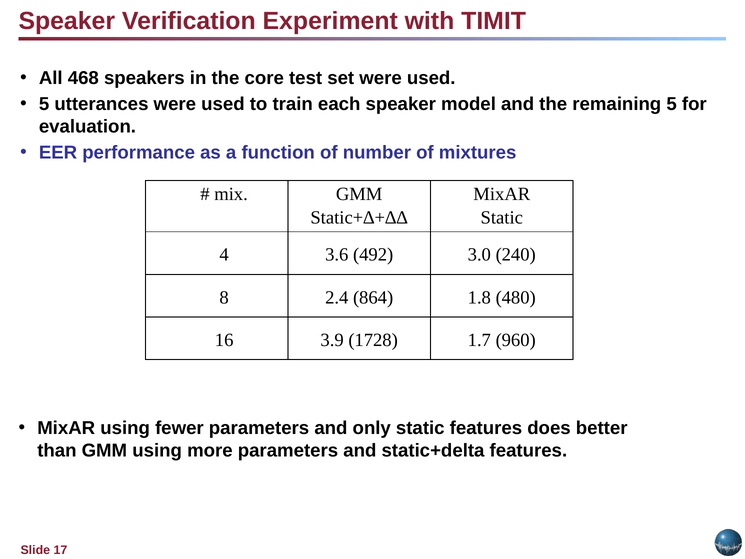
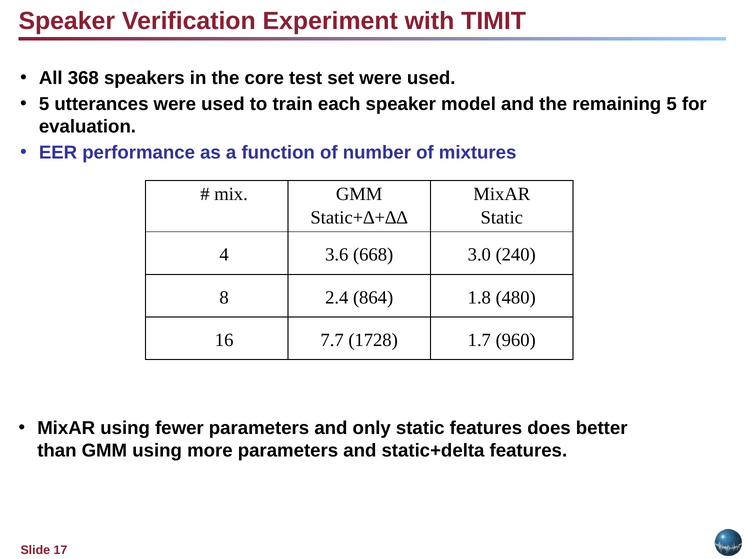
468: 468 -> 368 (83, 78)
492: 492 -> 668 (373, 255)
3.9: 3.9 -> 7.7 (332, 340)
